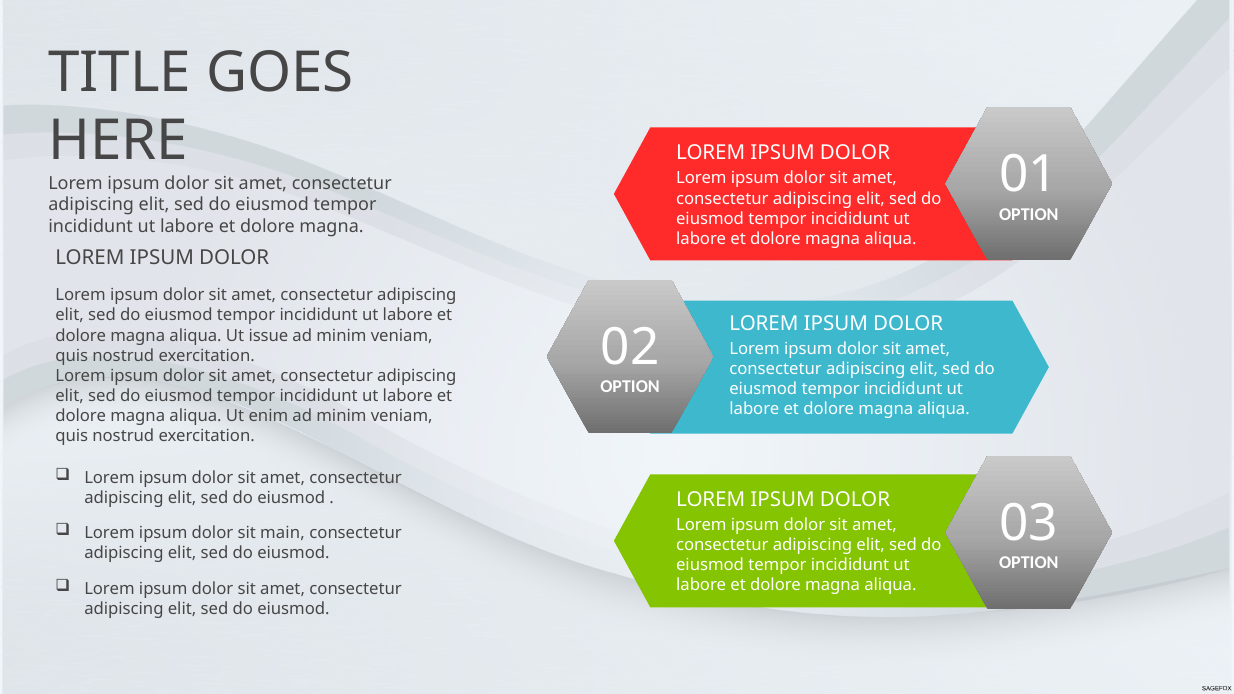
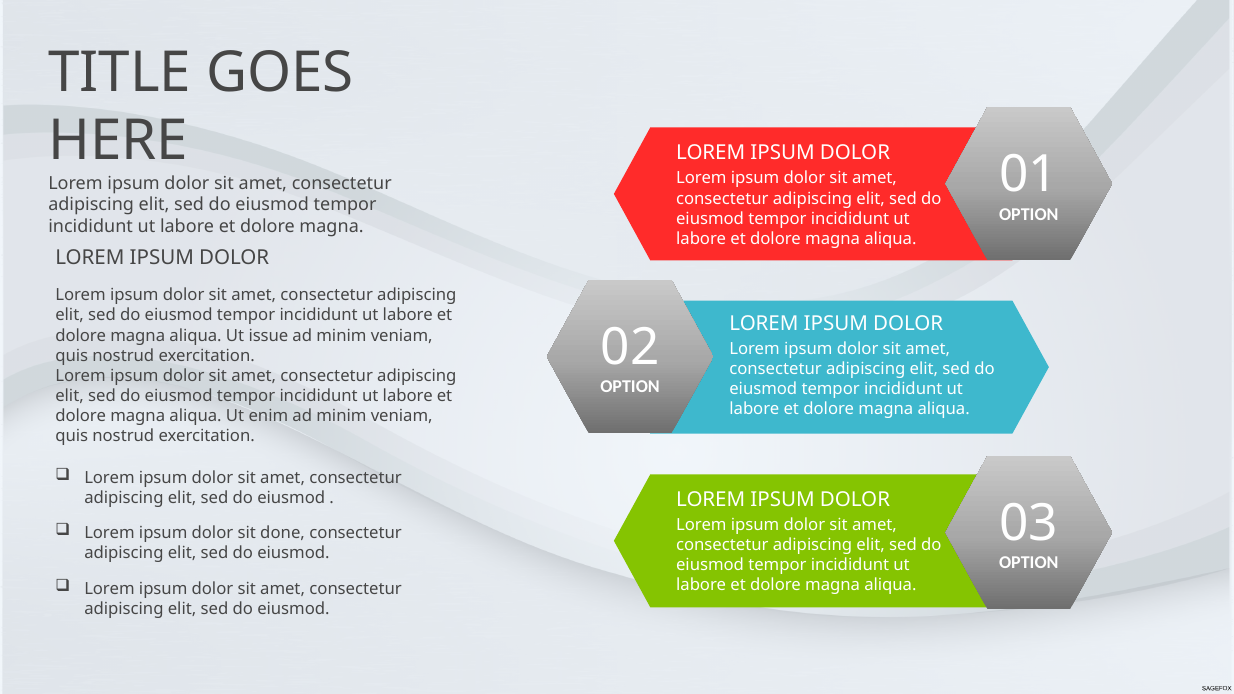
main: main -> done (283, 533)
